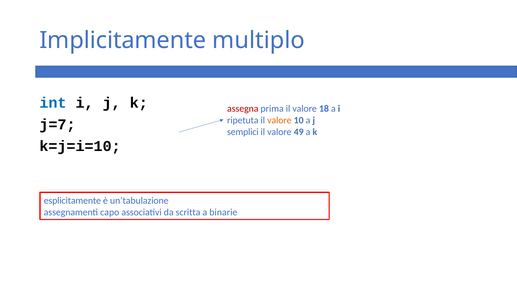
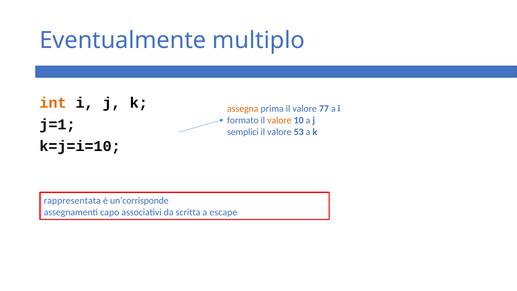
Implicitamente: Implicitamente -> Eventualmente (123, 40)
int colour: blue -> orange (53, 103)
assegna colour: red -> orange (243, 109)
18: 18 -> 77 (324, 109)
ripetuta: ripetuta -> formato (243, 120)
j=7: j=7 -> j=1 (57, 124)
49: 49 -> 53 (299, 132)
esplicitamente: esplicitamente -> rappresentata (72, 201)
un’tabulazione: un’tabulazione -> un’corrisponde (139, 201)
binarie: binarie -> escape (223, 212)
